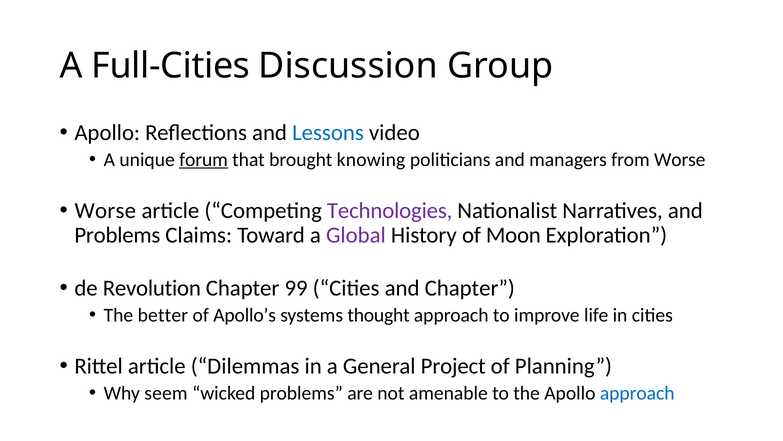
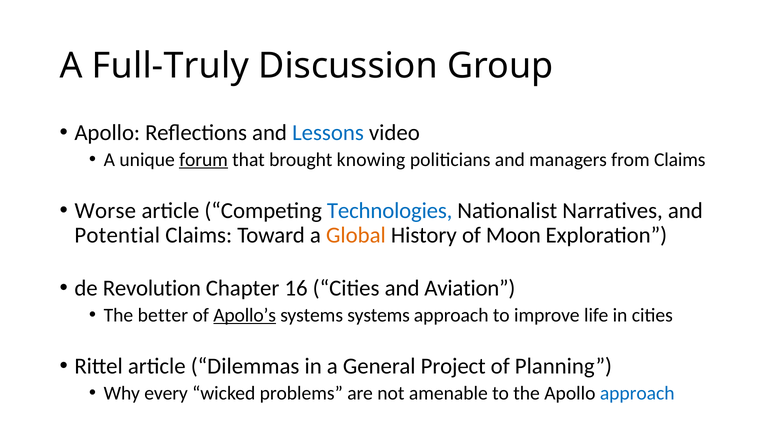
Full-Cities: Full-Cities -> Full-Truly (170, 66)
from Worse: Worse -> Claims (680, 159)
Technologies colour: purple -> blue (390, 210)
Problems: Problems -> Potential (117, 235)
Global colour: purple -> orange (356, 235)
99: 99 -> 16 (296, 288)
and Chapter: Chapter -> Aviation (470, 288)
Apollo’s underline: none -> present (245, 315)
systems thought: thought -> systems (379, 315)
seem: seem -> every (166, 393)
